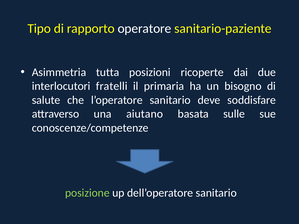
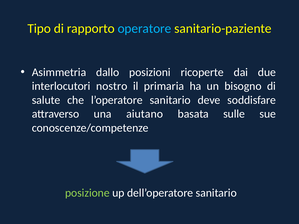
operatore colour: white -> light blue (144, 29)
tutta: tutta -> dallo (108, 72)
fratelli: fratelli -> nostro (112, 86)
